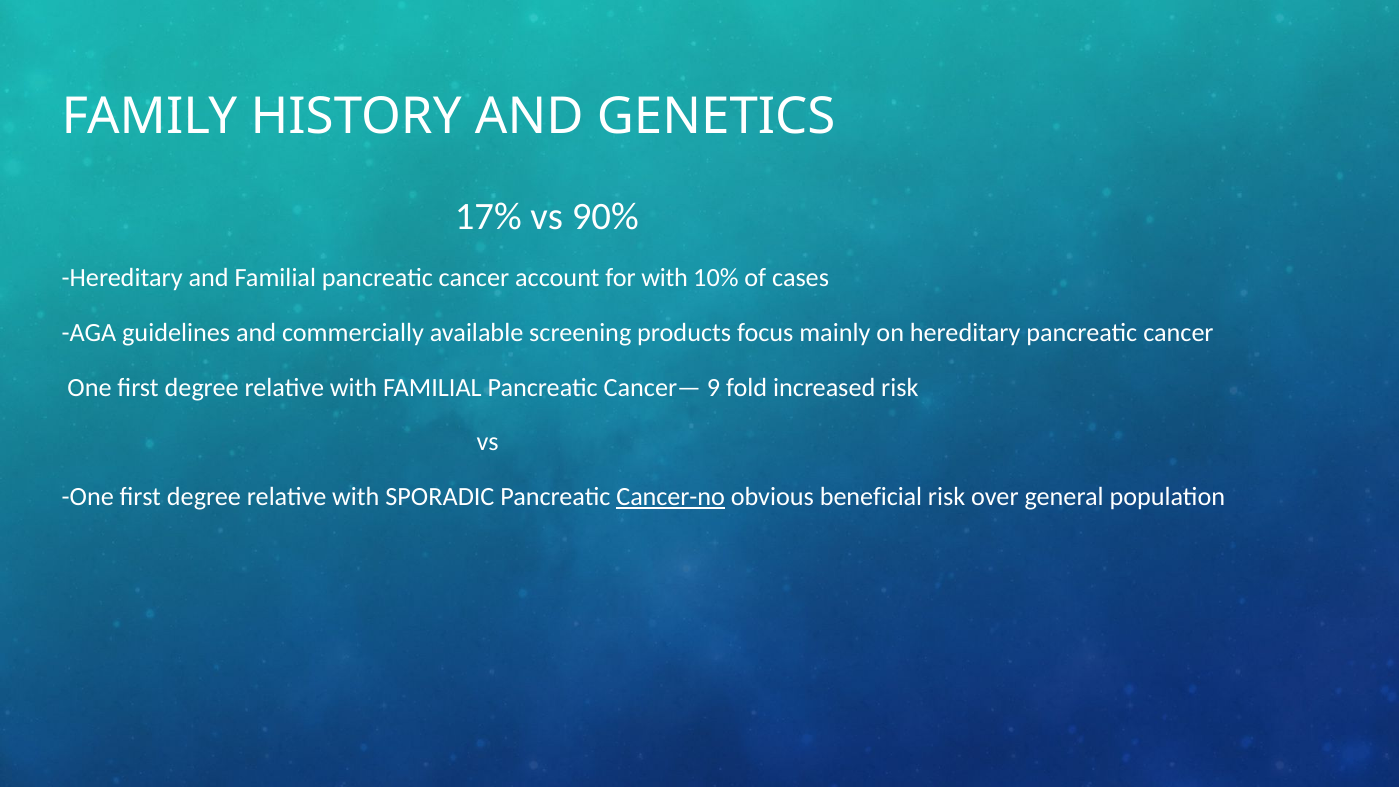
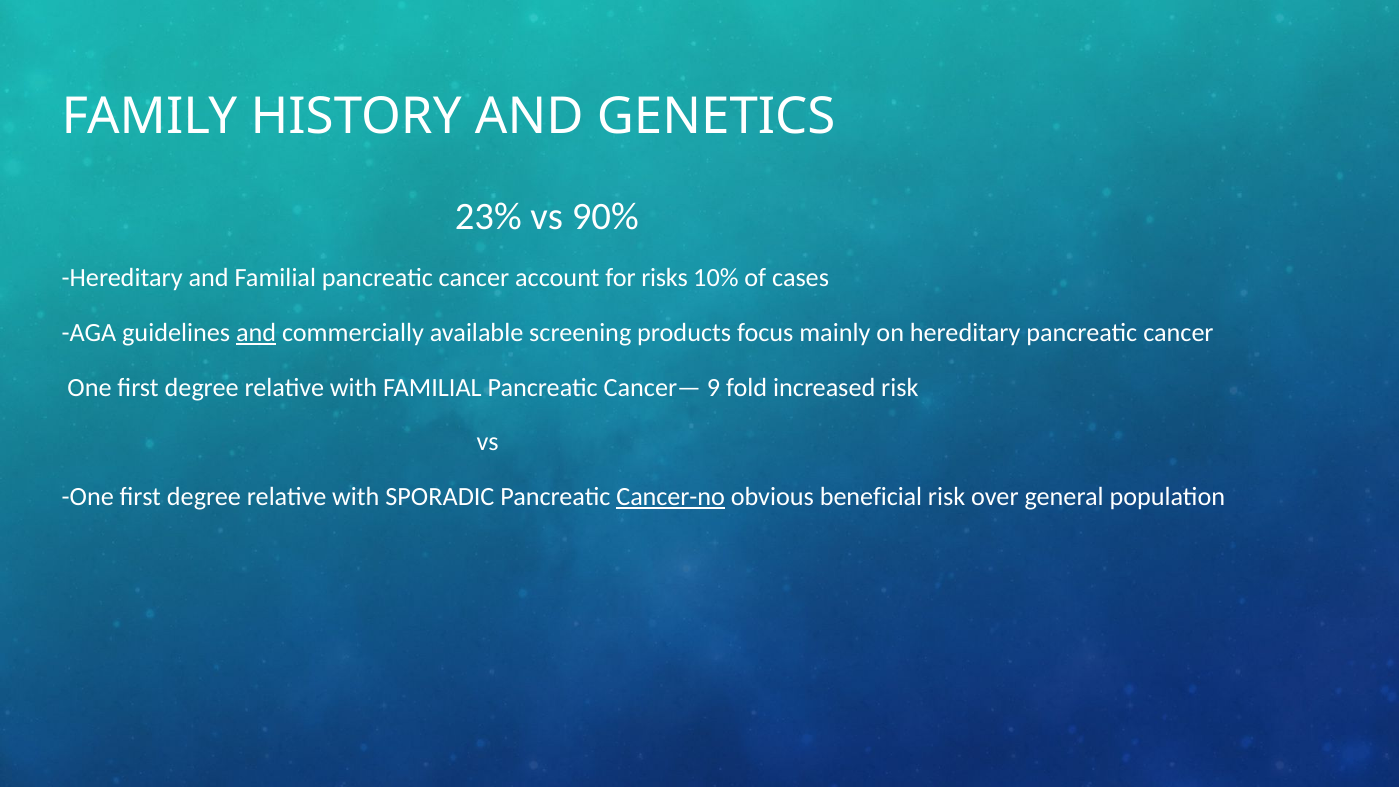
17%: 17% -> 23% (488, 216)
for with: with -> risks (665, 278)
and underline: none -> present (256, 333)
